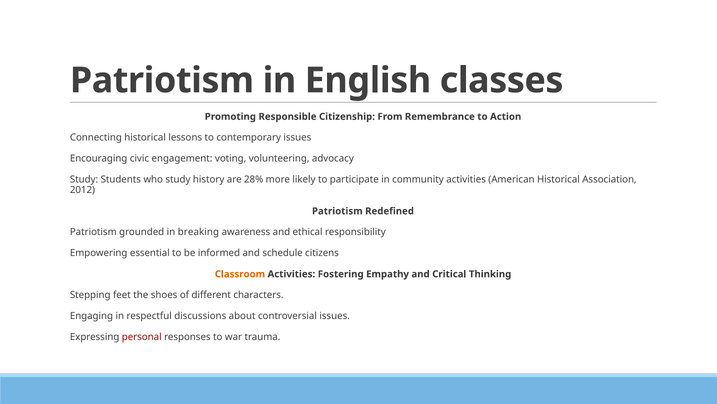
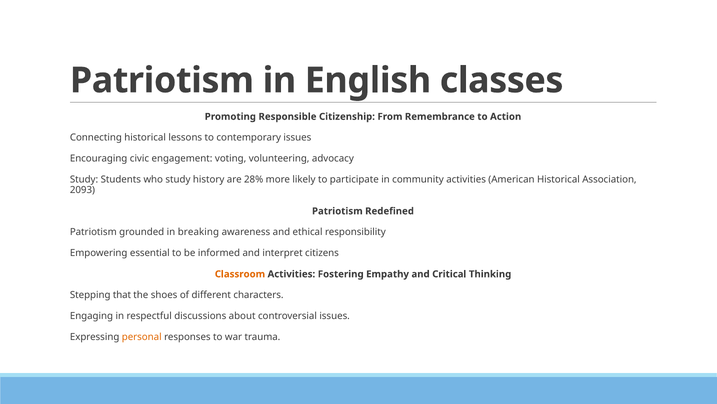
2012: 2012 -> 2093 (82, 190)
schedule: schedule -> interpret (283, 253)
feet: feet -> that (122, 295)
personal colour: red -> orange (142, 337)
